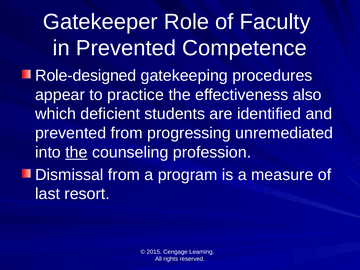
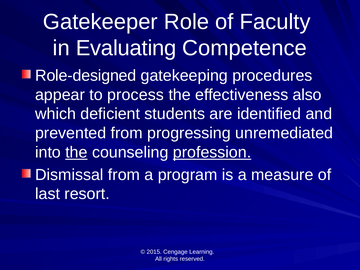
in Prevented: Prevented -> Evaluating (126, 48)
practice: practice -> process (136, 95)
profession underline: none -> present (212, 152)
